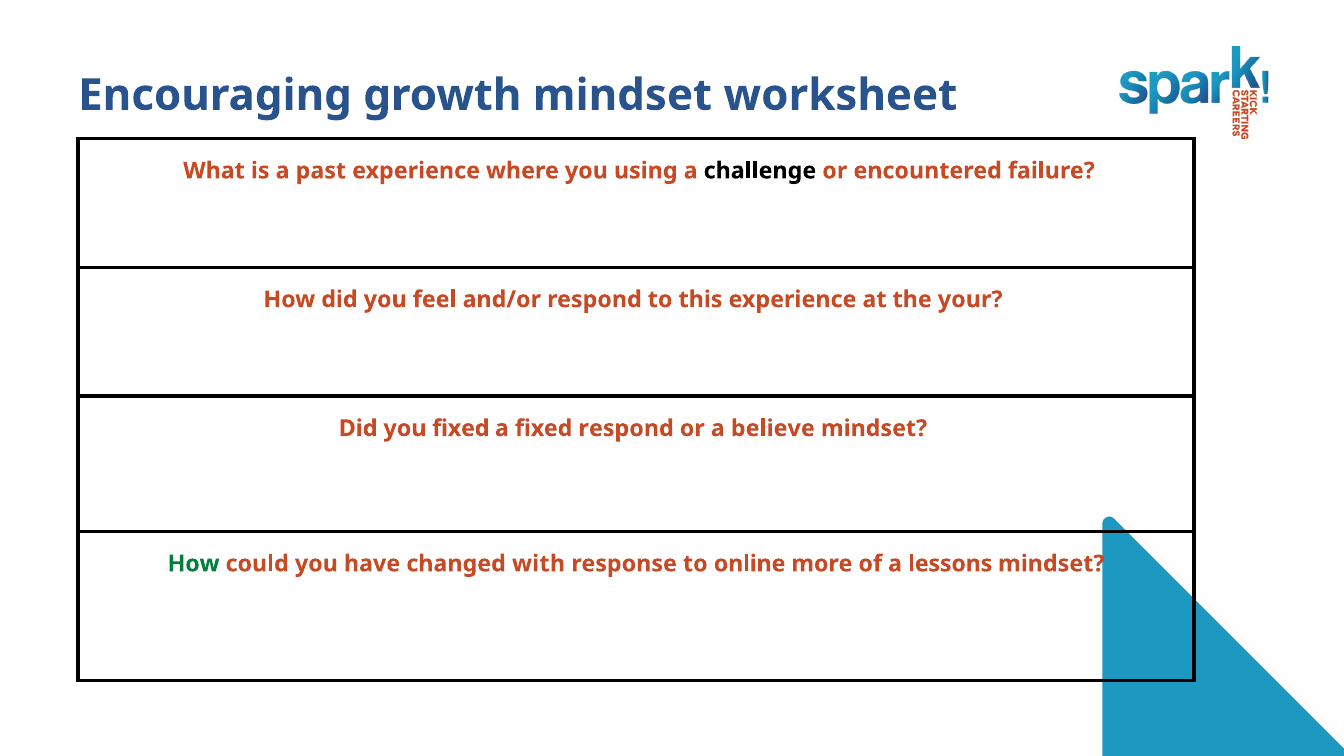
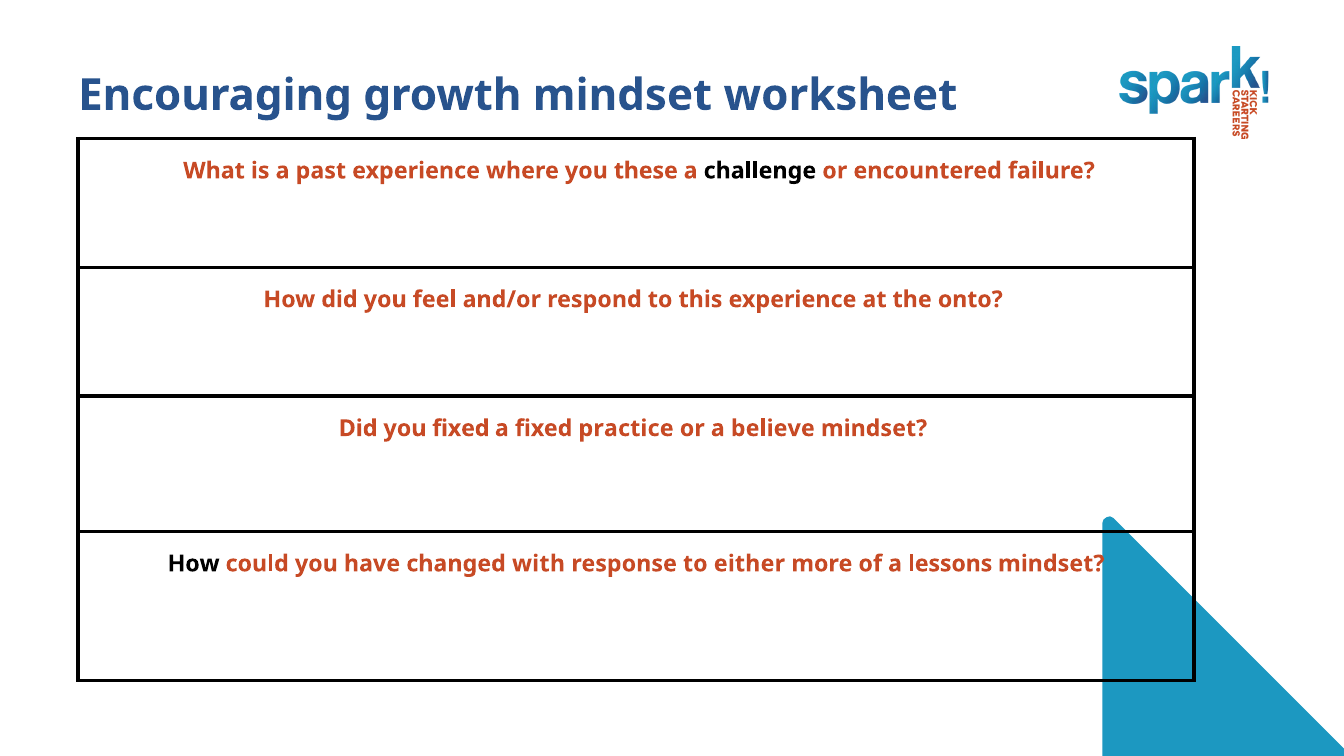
using: using -> these (646, 171)
your: your -> onto (970, 299)
fixed respond: respond -> practice (626, 428)
How colour: green -> black (194, 564)
online: online -> either (749, 564)
